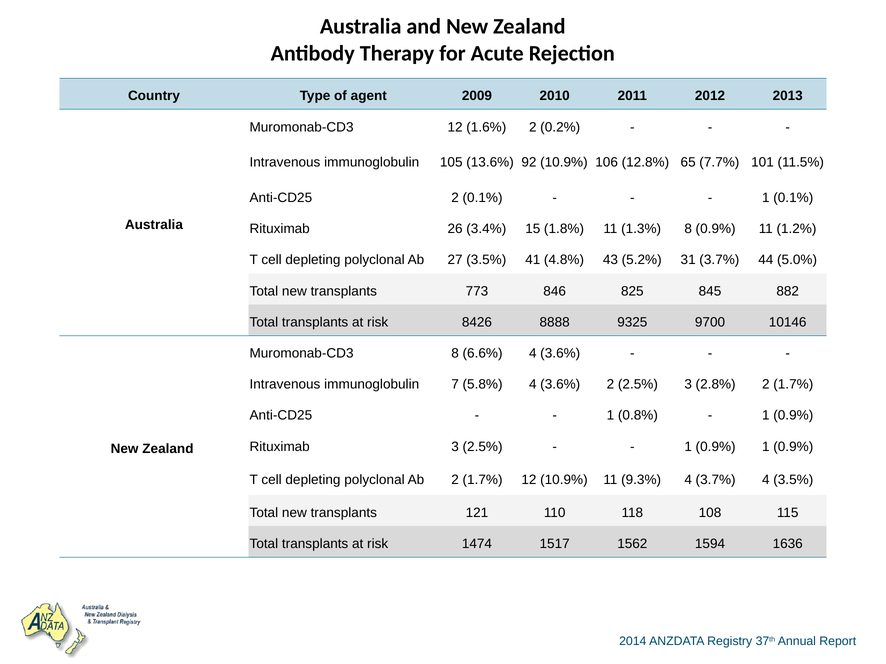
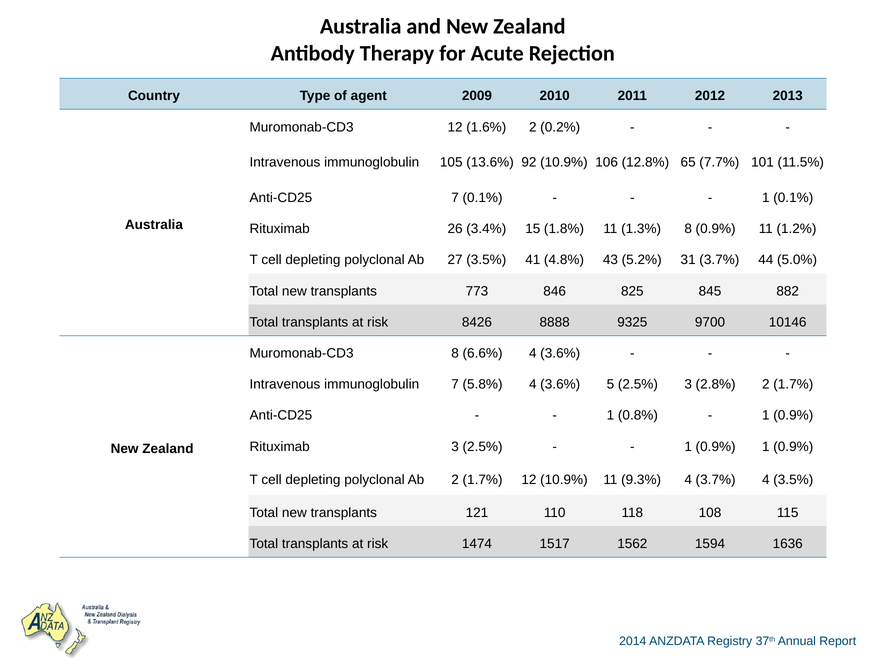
Anti-CD25 2: 2 -> 7 (455, 198)
3.6% 2: 2 -> 5 (610, 385)
